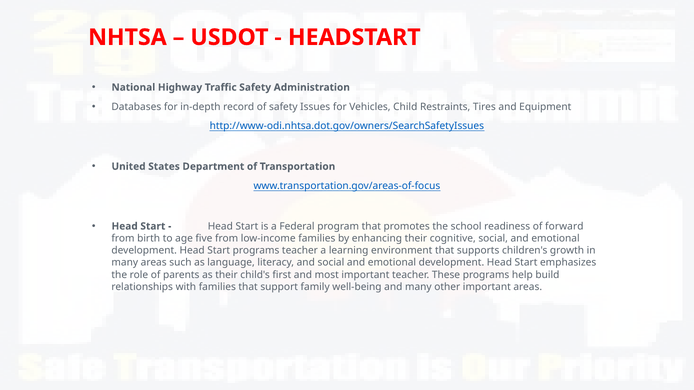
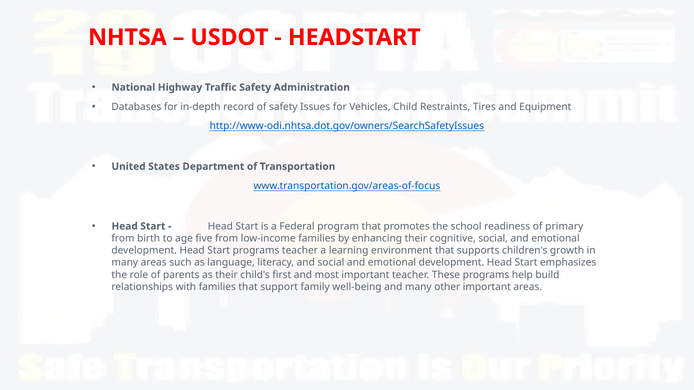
forward: forward -> primary (564, 226)
